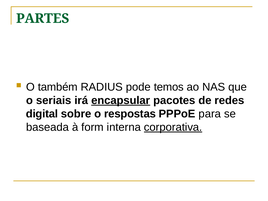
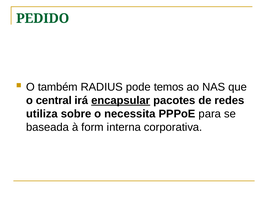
PARTES: PARTES -> PEDIDO (43, 18)
seriais: seriais -> central (54, 100)
digital: digital -> utiliza (42, 114)
respostas: respostas -> necessita (130, 114)
corporativa underline: present -> none (173, 127)
